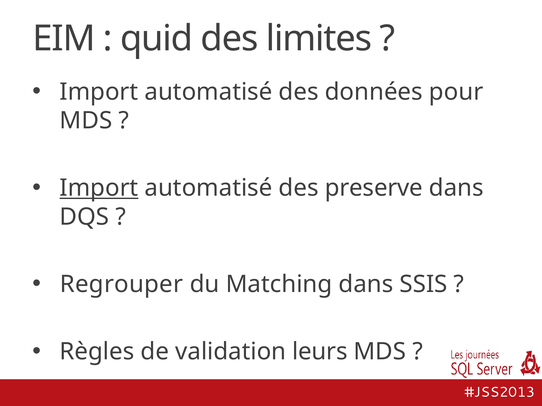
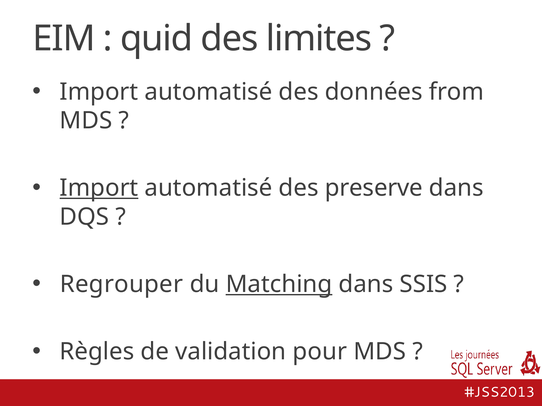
pour: pour -> from (456, 92)
Matching underline: none -> present (279, 285)
leurs: leurs -> pour (320, 352)
